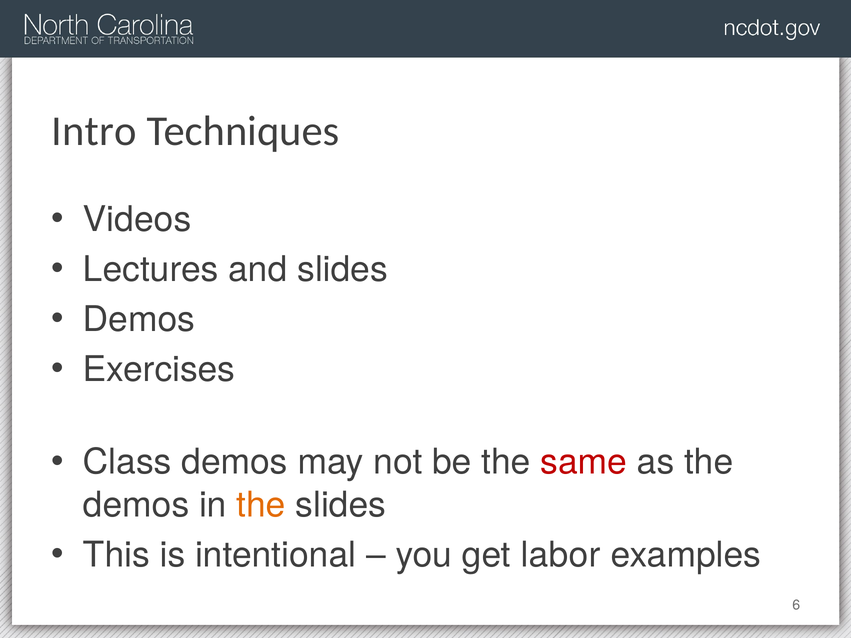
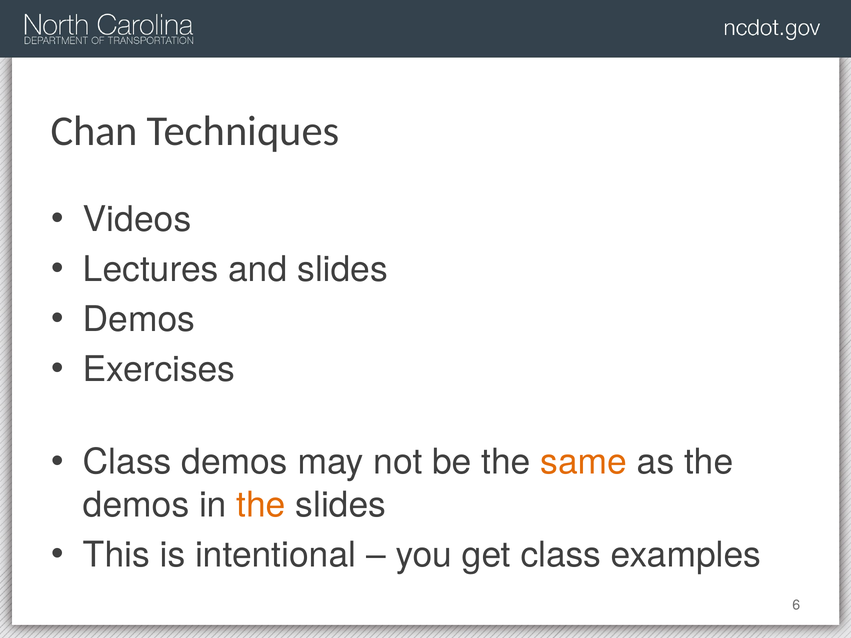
Intro: Intro -> Chan (94, 131)
same colour: red -> orange (584, 462)
get labor: labor -> class (561, 555)
